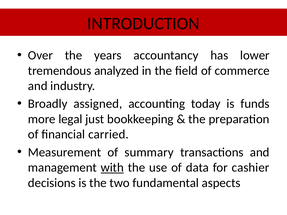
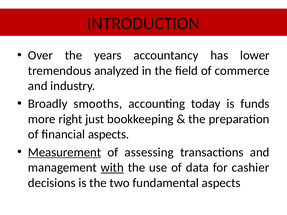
assigned: assigned -> smooths (98, 104)
legal: legal -> right (70, 119)
financial carried: carried -> aspects (109, 135)
Measurement underline: none -> present (65, 152)
summary: summary -> assessing (149, 152)
